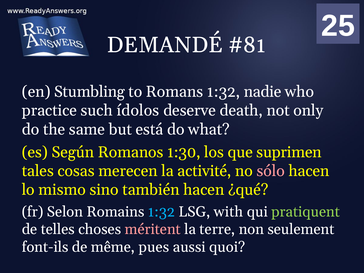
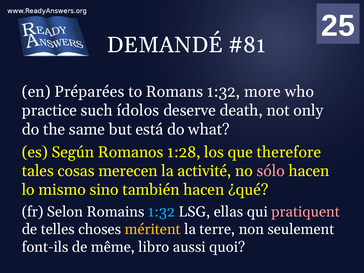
Stumbling: Stumbling -> Préparées (89, 92)
nadie: nadie -> more (262, 92)
1:30: 1:30 -> 1:28 (184, 152)
suprimen: suprimen -> therefore (289, 152)
with: with -> ellas (229, 212)
pratiquent colour: light green -> pink (306, 212)
méritent colour: pink -> yellow (153, 229)
pues: pues -> libro (154, 247)
